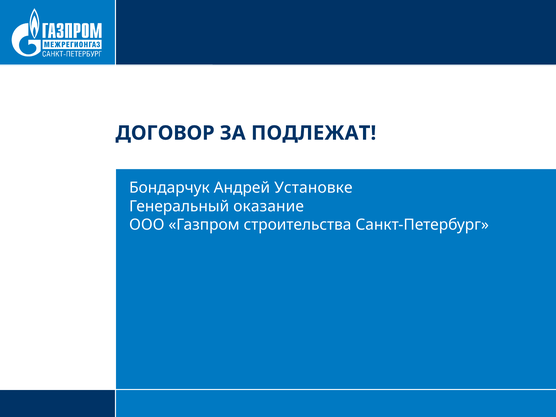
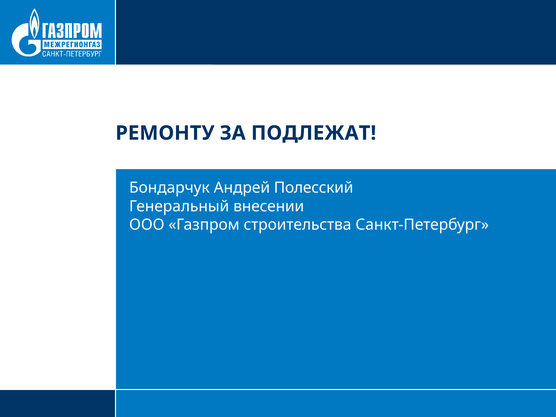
ДОГОВОР: ДОГОВОР -> РЕМОНТУ (165, 133)
Установке: Установке -> Полесский (314, 188)
оказание: оказание -> внесении (269, 206)
